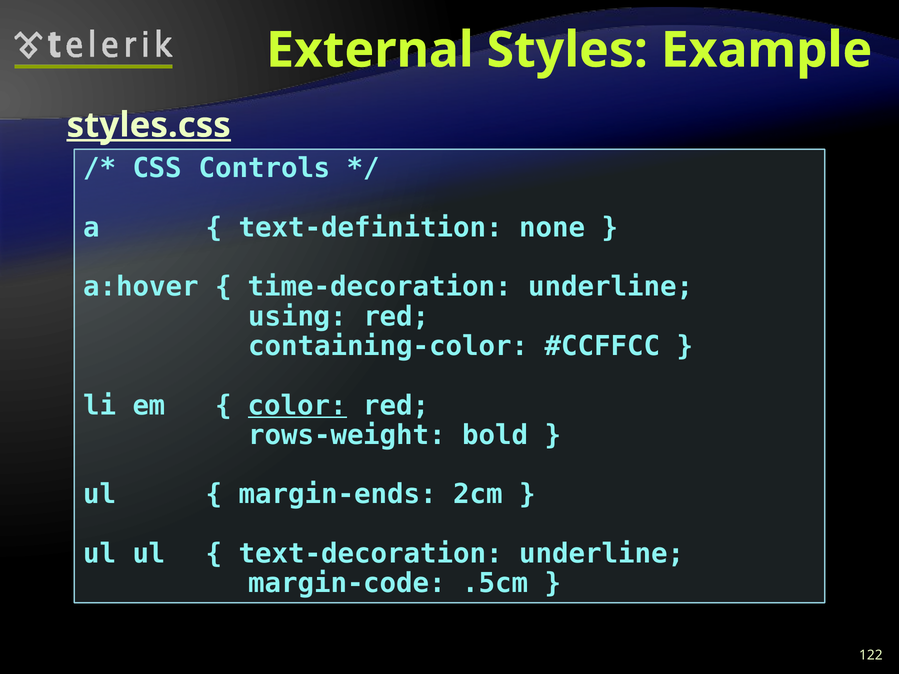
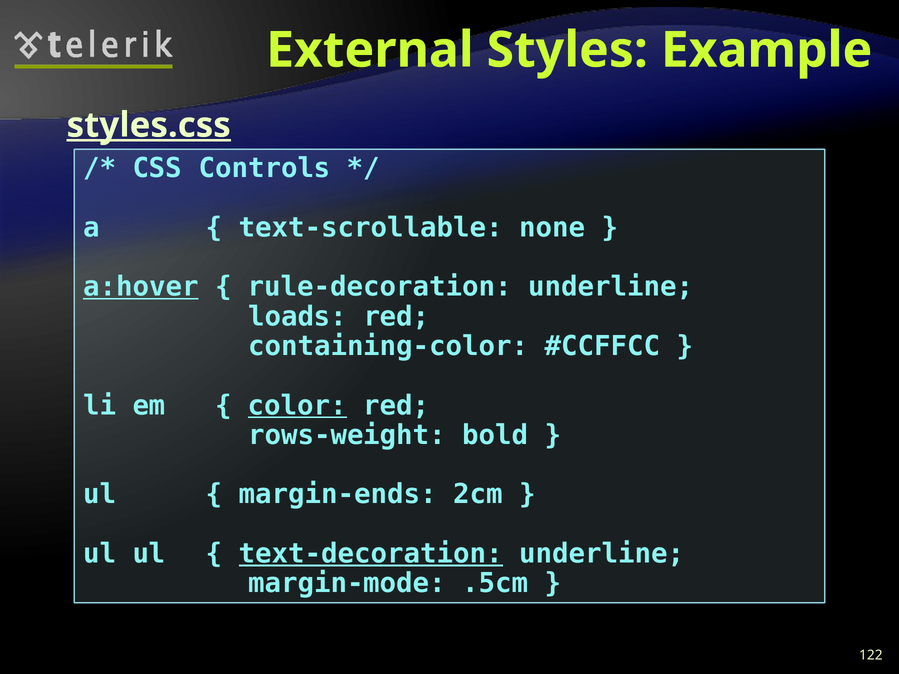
text-definition: text-definition -> text-scrollable (371, 228)
a:hover underline: none -> present (141, 287)
time-decoration: time-decoration -> rule-decoration (380, 287)
using: using -> loads (298, 317)
text-decoration underline: none -> present (371, 554)
margin-code: margin-code -> margin-mode (347, 583)
